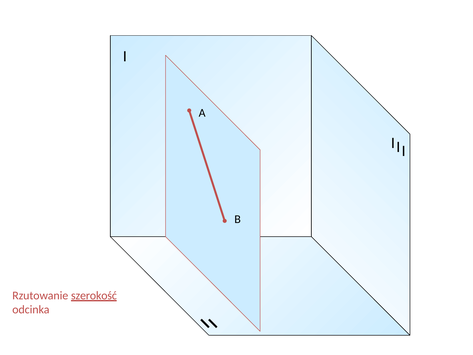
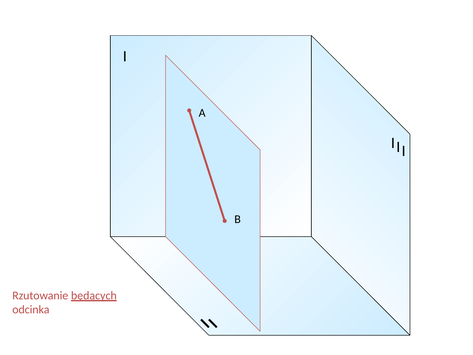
szerokość: szerokość -> będących (94, 295)
